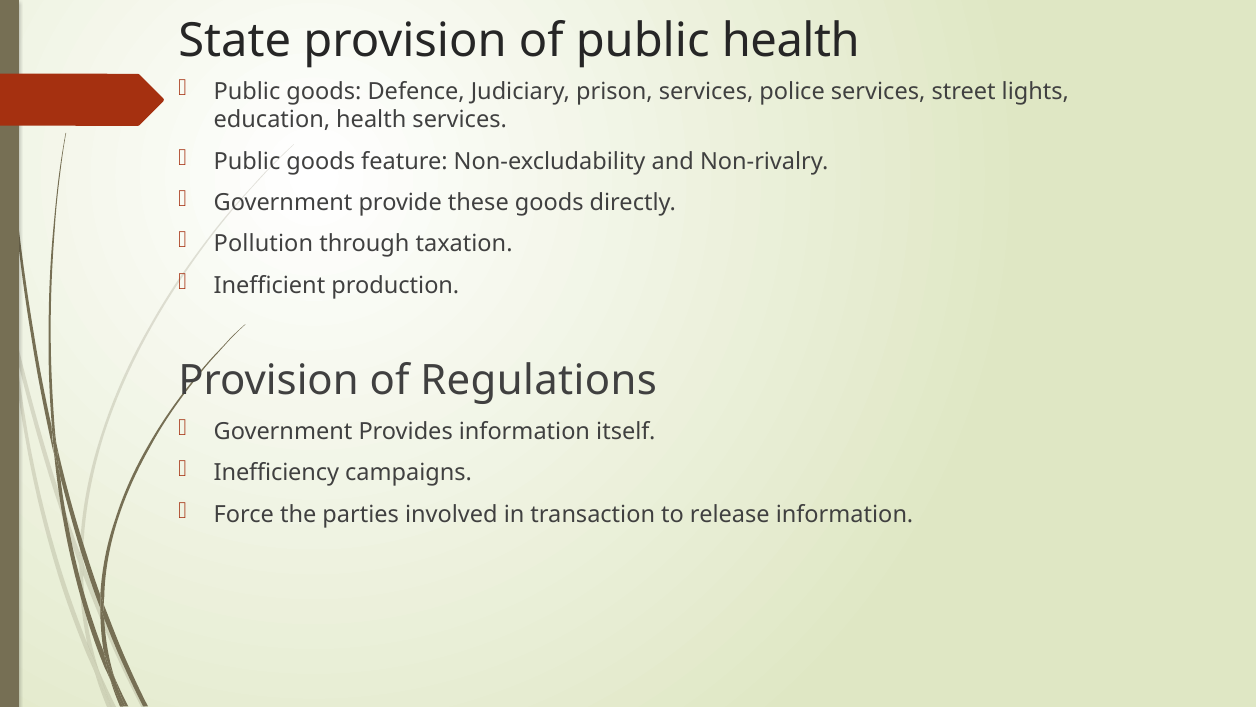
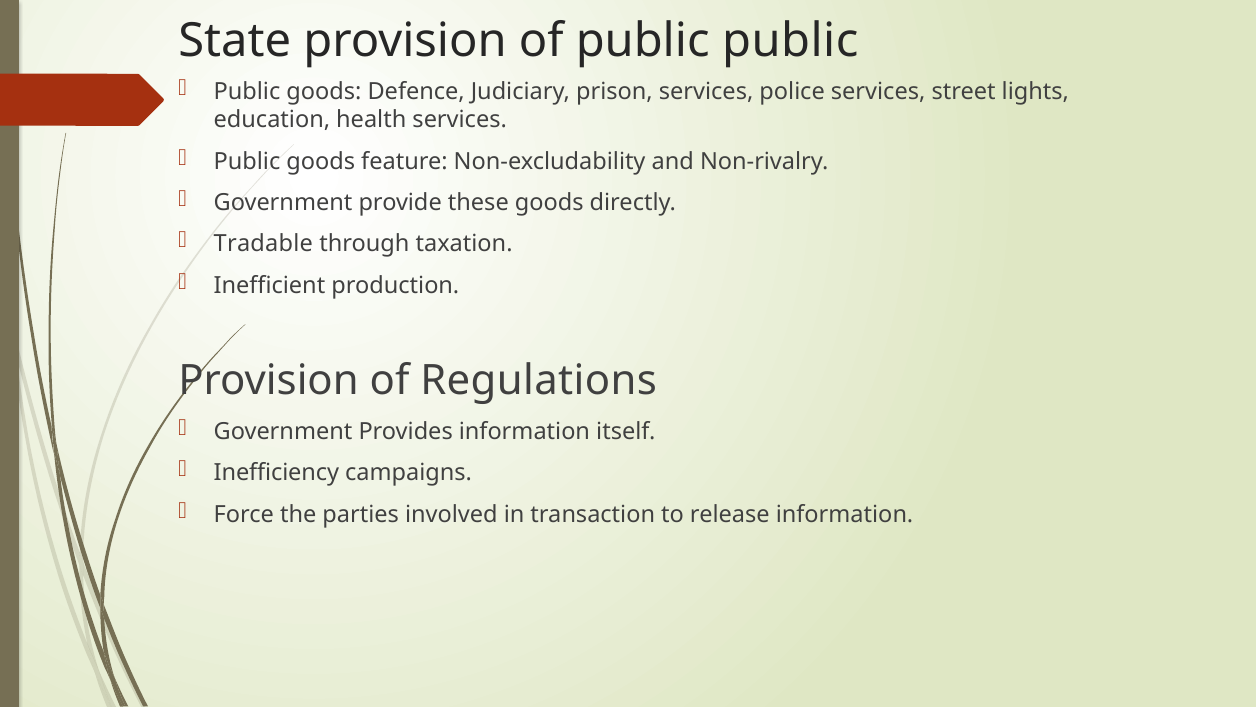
public health: health -> public (790, 41)
Pollution: Pollution -> Tradable (263, 244)
